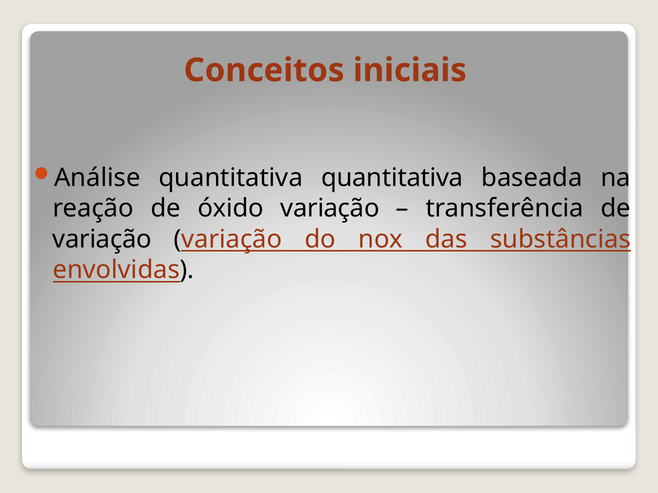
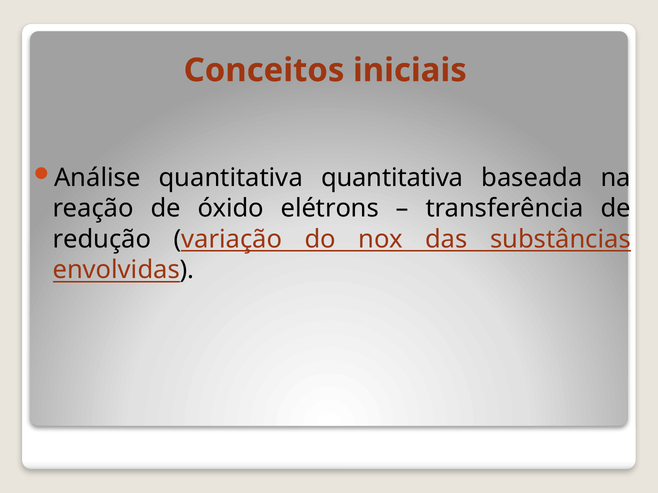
óxido variação: variação -> elétrons (330, 209)
variação: variação -> redução (102, 239)
